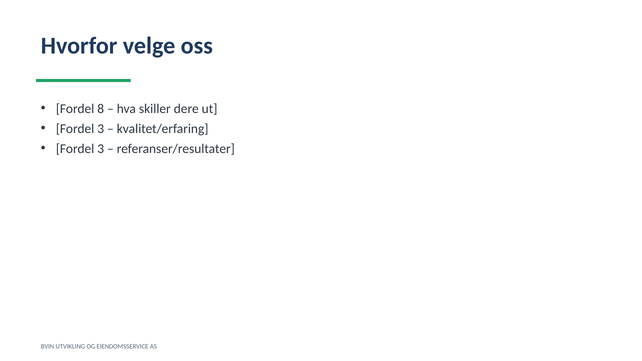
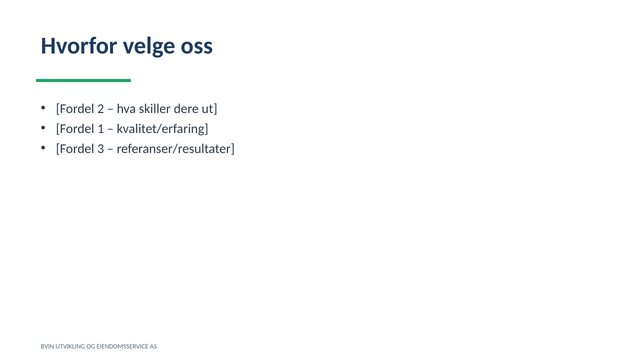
8: 8 -> 2 (101, 109)
3: 3 -> 1 (101, 129)
